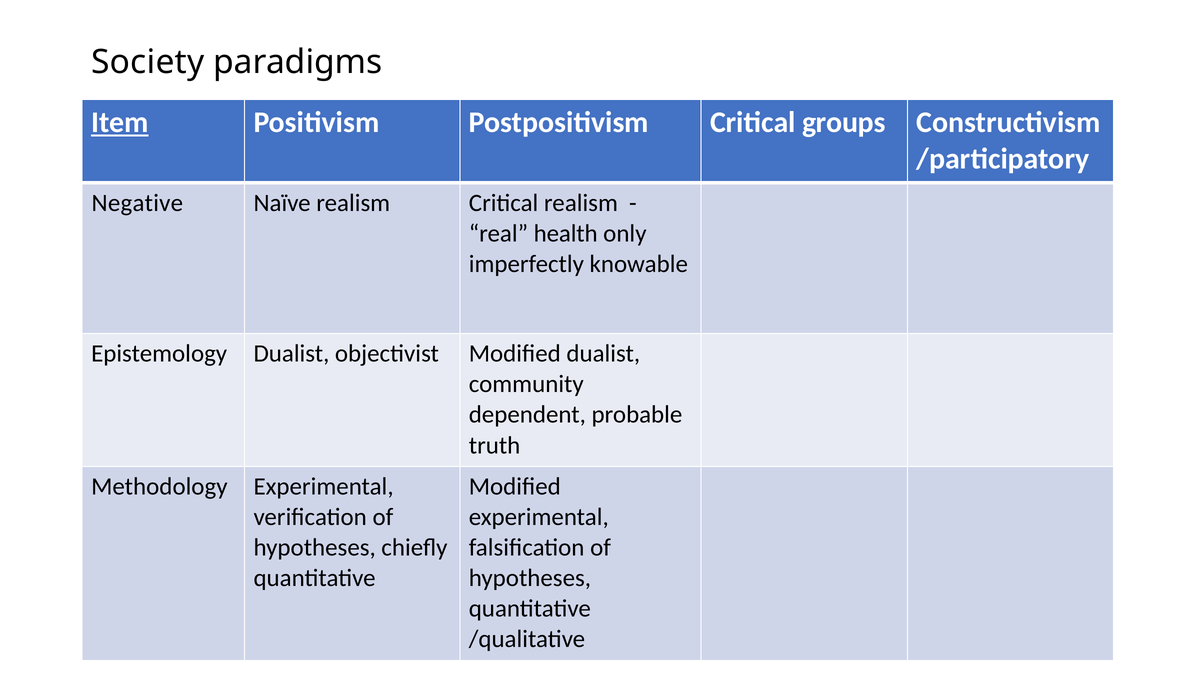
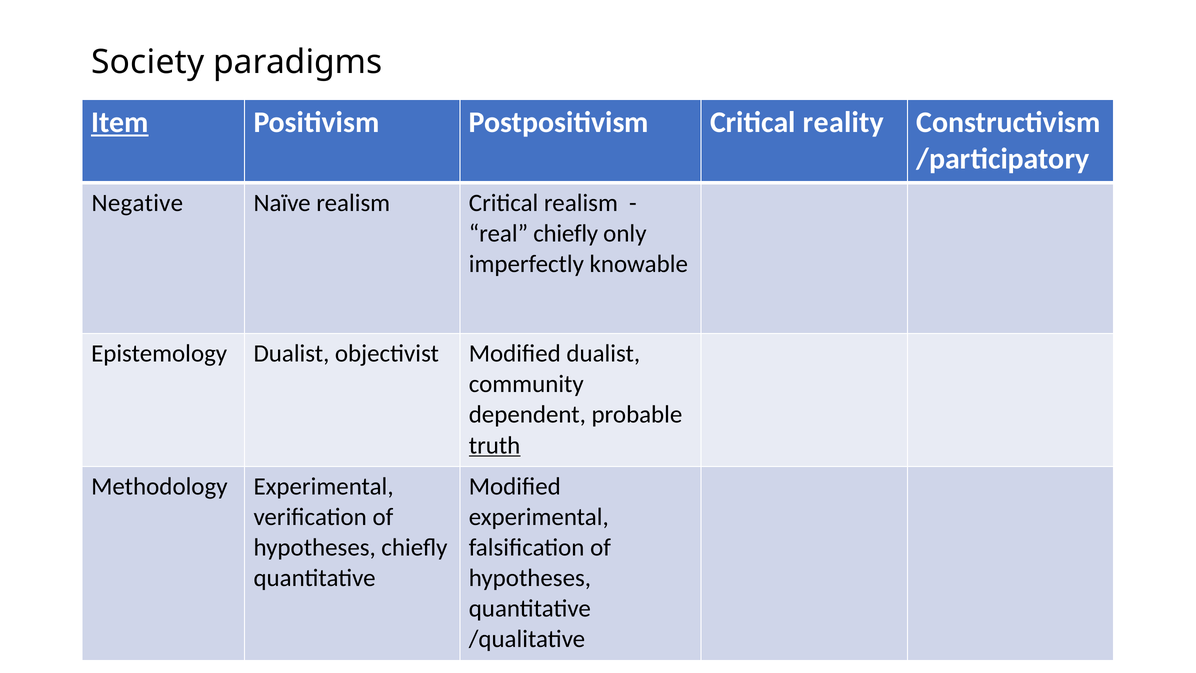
groups: groups -> reality (843, 122)
real health: health -> chiefly (566, 233)
truth underline: none -> present (495, 445)
